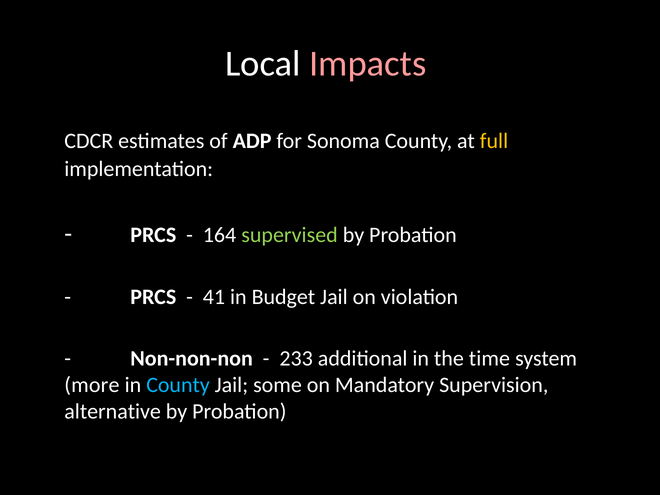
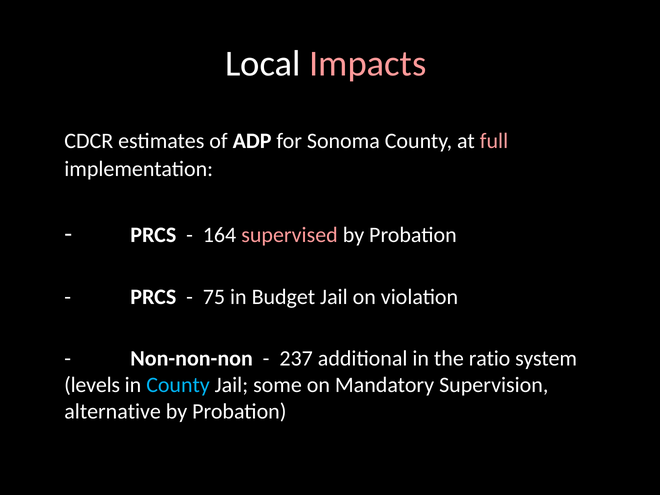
full colour: yellow -> pink (494, 141)
supervised colour: light green -> pink (290, 235)
41: 41 -> 75 (214, 297)
233: 233 -> 237 (296, 359)
time: time -> ratio (490, 359)
more: more -> levels (92, 385)
